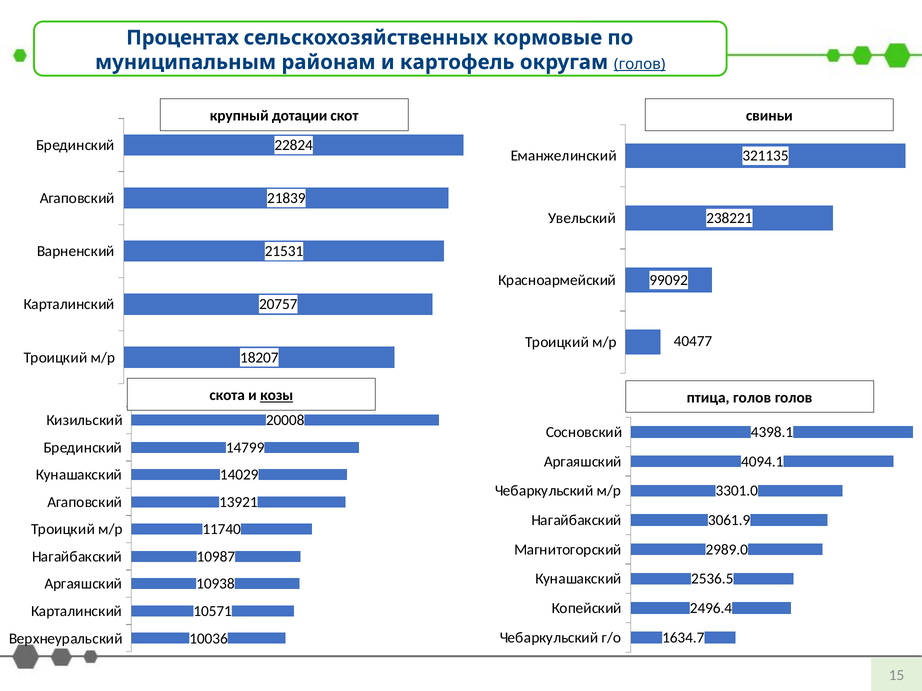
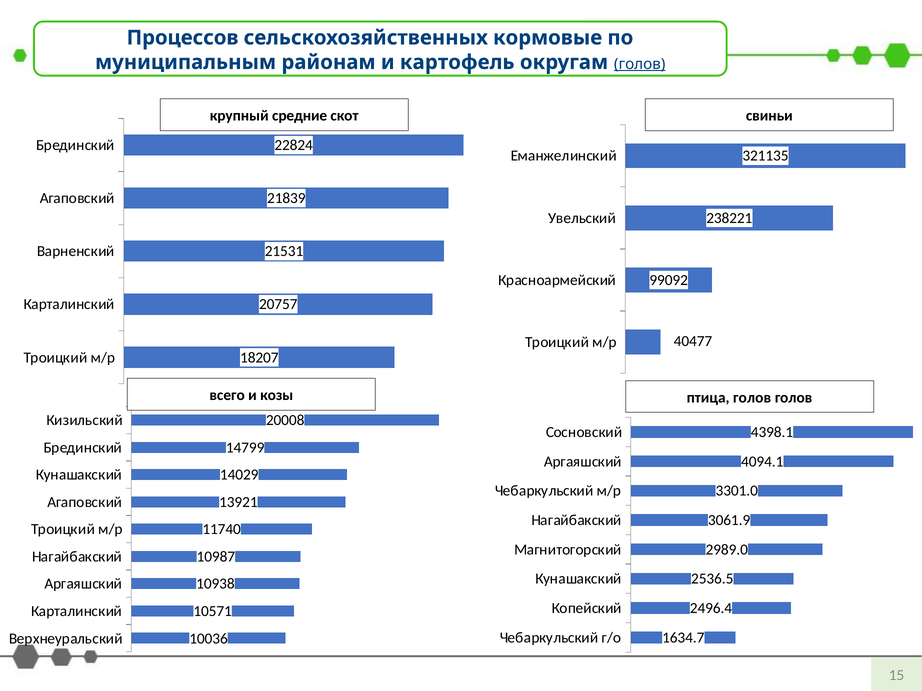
Процентах: Процентах -> Процессов (183, 38)
дотации: дотации -> средние (300, 116)
скота: скота -> всего (227, 396)
козы underline: present -> none (277, 396)
